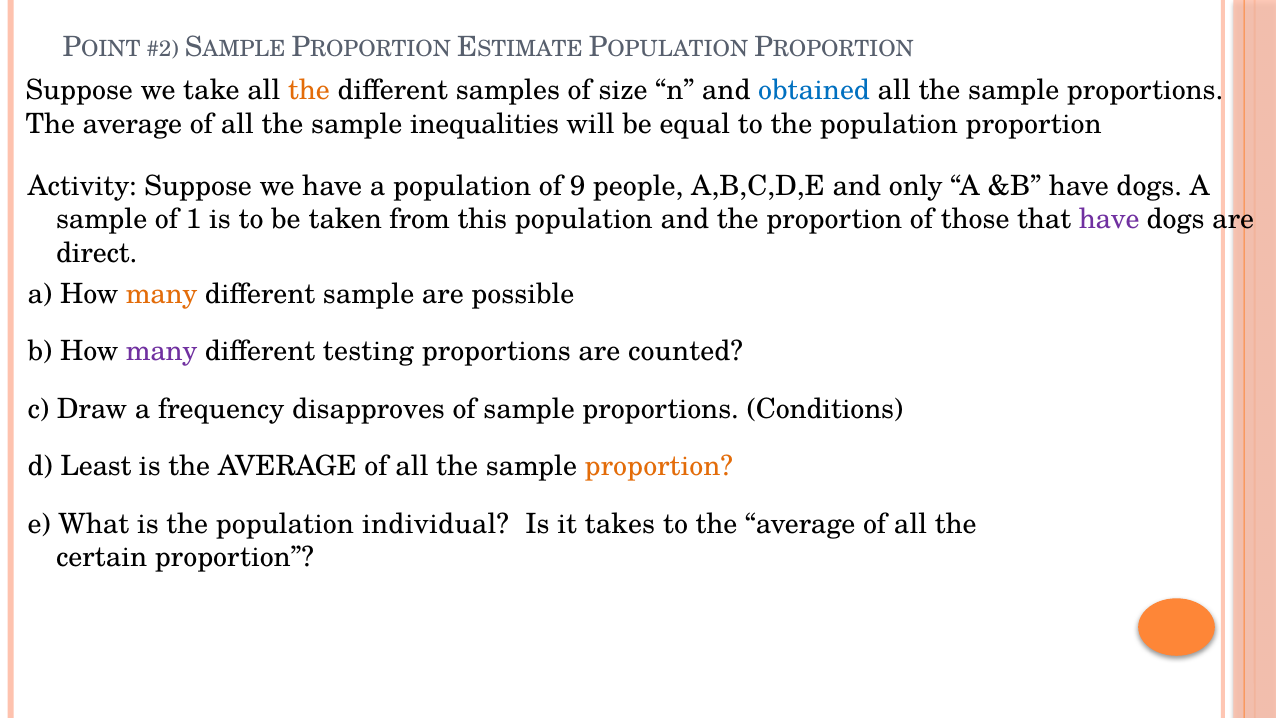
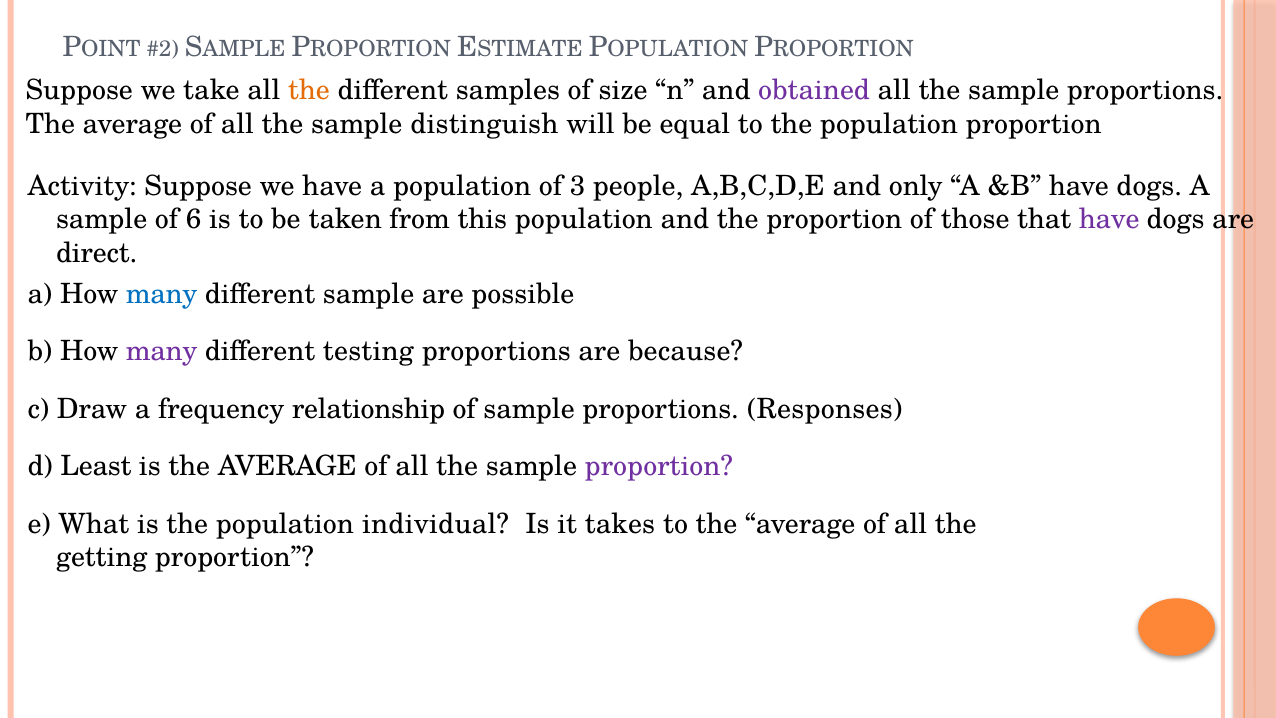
obtained colour: blue -> purple (814, 90)
inequalities: inequalities -> distinguish (484, 124)
9: 9 -> 3 (578, 186)
1: 1 -> 6 (194, 219)
many colour: orange -> blue (162, 294)
counted: counted -> because (686, 352)
disapproves: disapproves -> relationship (369, 409)
Conditions: Conditions -> Responses (825, 409)
proportion colour: orange -> purple (659, 466)
certain: certain -> getting (102, 557)
